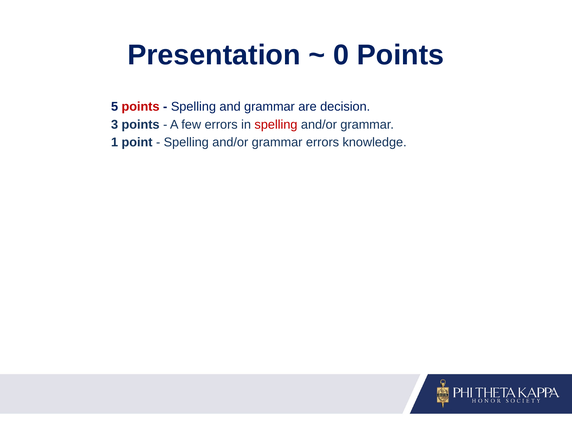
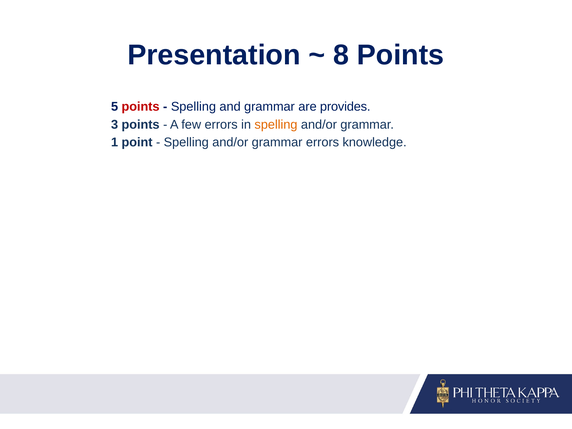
0: 0 -> 8 (341, 55)
decision: decision -> provides (345, 107)
spelling colour: red -> orange (276, 125)
